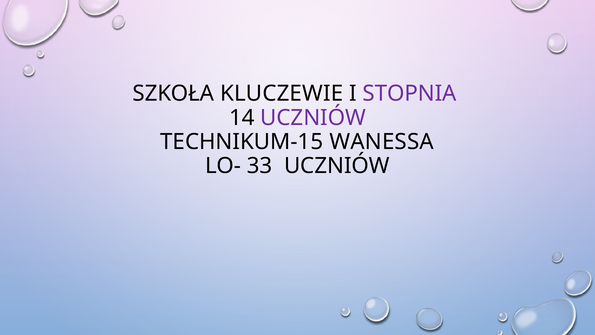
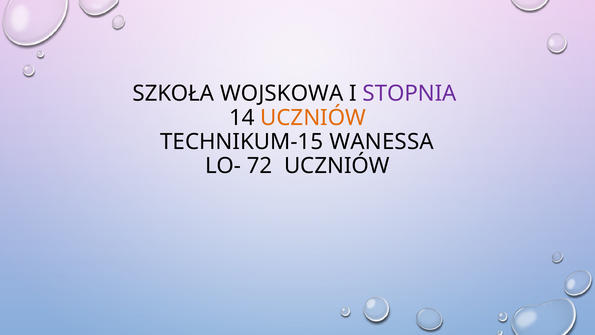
KLUCZEWIE: KLUCZEWIE -> WOJSKOWA (282, 93)
UCZNIÓW colour: purple -> orange (313, 118)
33: 33 -> 72 (260, 166)
